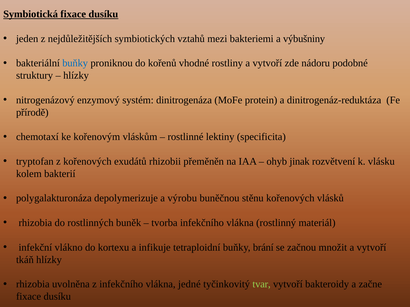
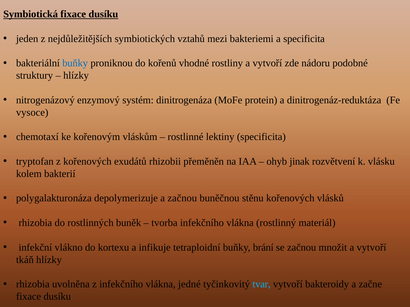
a výbušniny: výbušniny -> specificita (304, 39)
přírodě: přírodě -> vysoce (32, 112)
a výrobu: výrobu -> začnou (182, 199)
tvar colour: light green -> light blue (262, 285)
